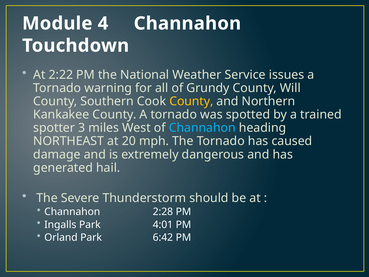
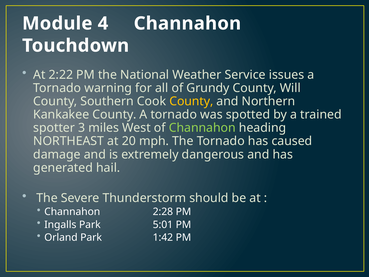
Channahon colour: light blue -> light green (202, 128)
4:01: 4:01 -> 5:01 (163, 224)
6:42: 6:42 -> 1:42 (163, 237)
